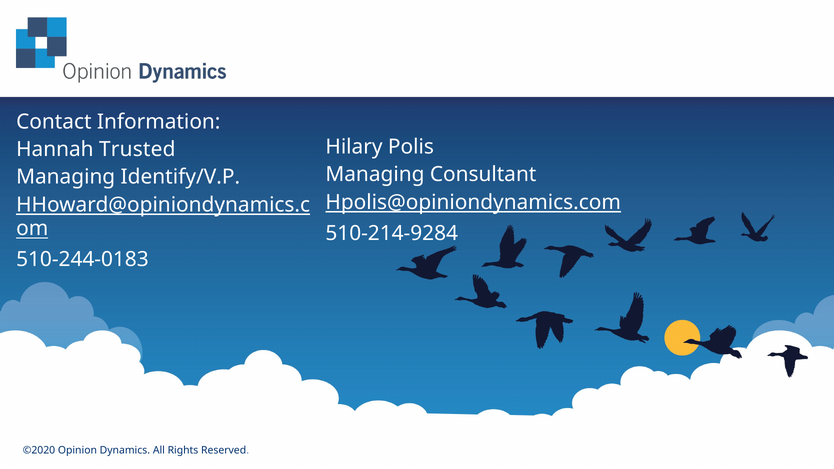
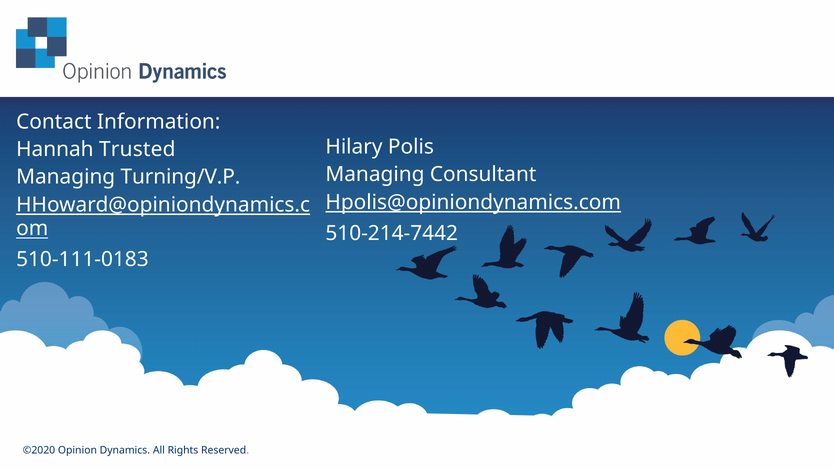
Identify/V.P: Identify/V.P -> Turning/V.P (180, 177)
510-214-9284: 510-214-9284 -> 510-214-7442 (392, 233)
510-244-0183: 510-244-0183 -> 510-111-0183 (82, 259)
